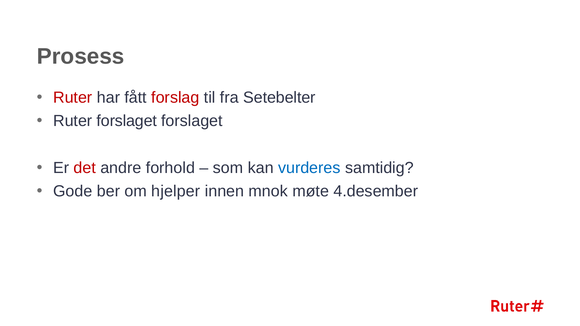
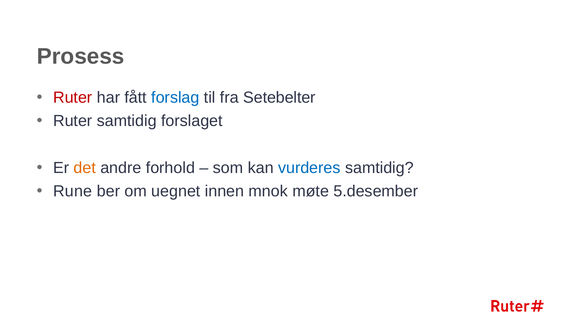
forslag colour: red -> blue (175, 98)
Ruter forslaget: forslaget -> samtidig (127, 121)
det colour: red -> orange (85, 168)
Gode: Gode -> Rune (73, 191)
hjelper: hjelper -> uegnet (176, 191)
4.desember: 4.desember -> 5.desember (376, 191)
